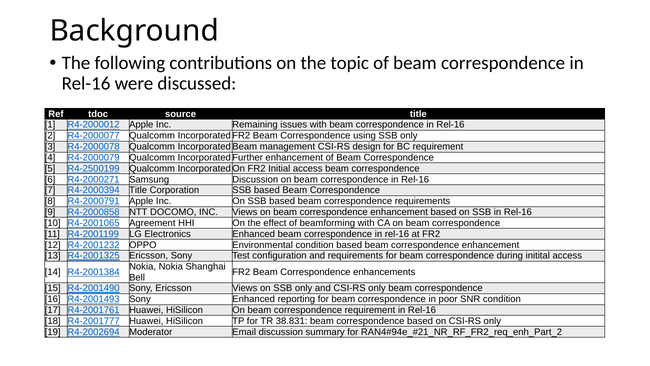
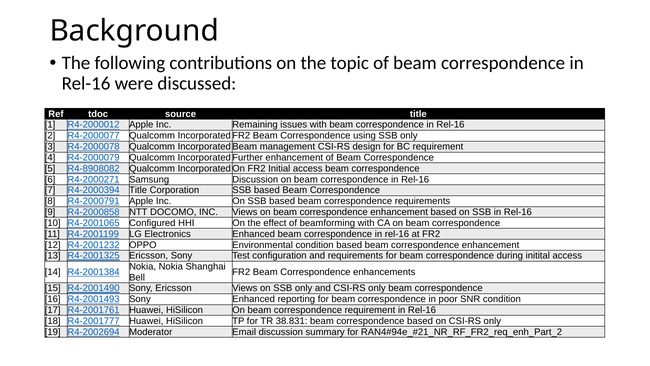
R4-2500199: R4-2500199 -> R4-8908082 (94, 168)
Agreement: Agreement -> Configured (152, 223)
